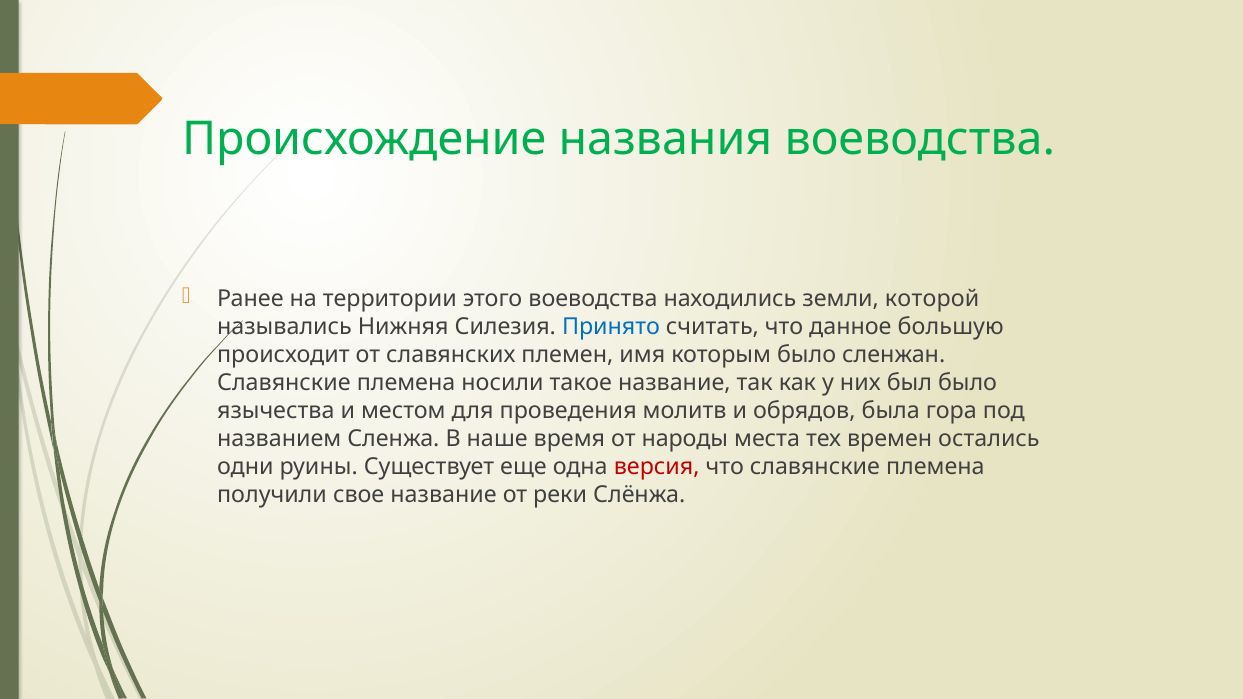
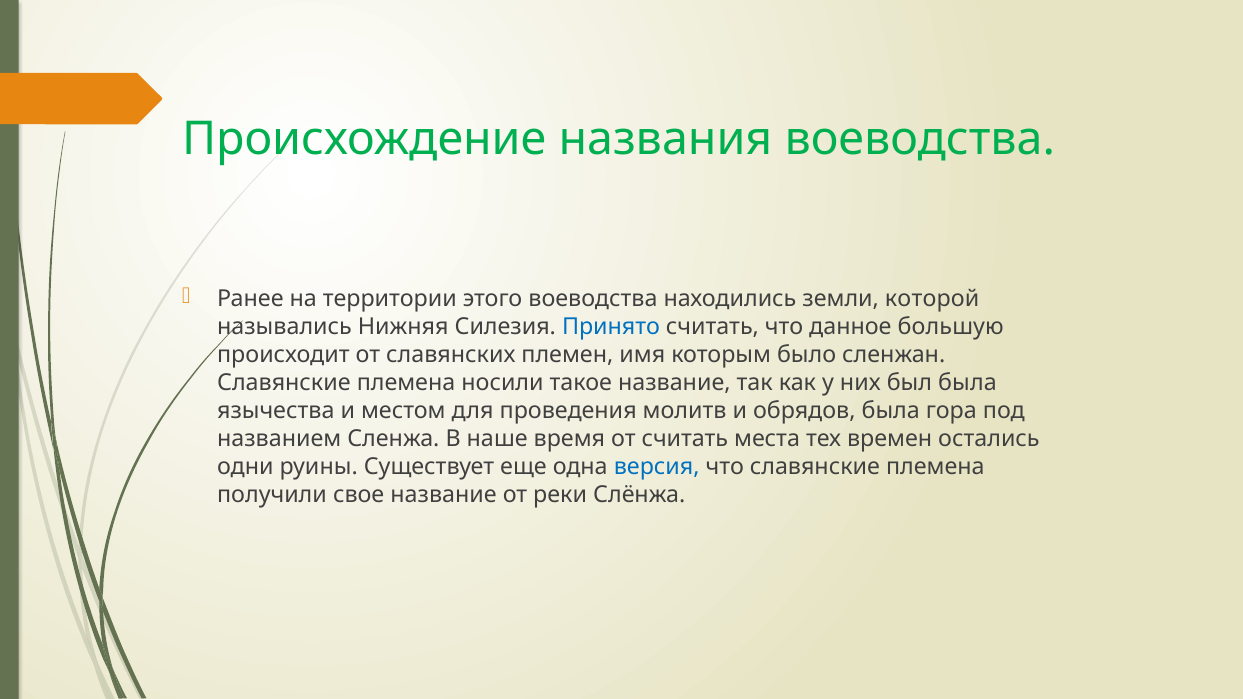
был было: было -> была (967, 383)
от народы: народы -> считать (685, 439)
версия colour: red -> blue (657, 467)
